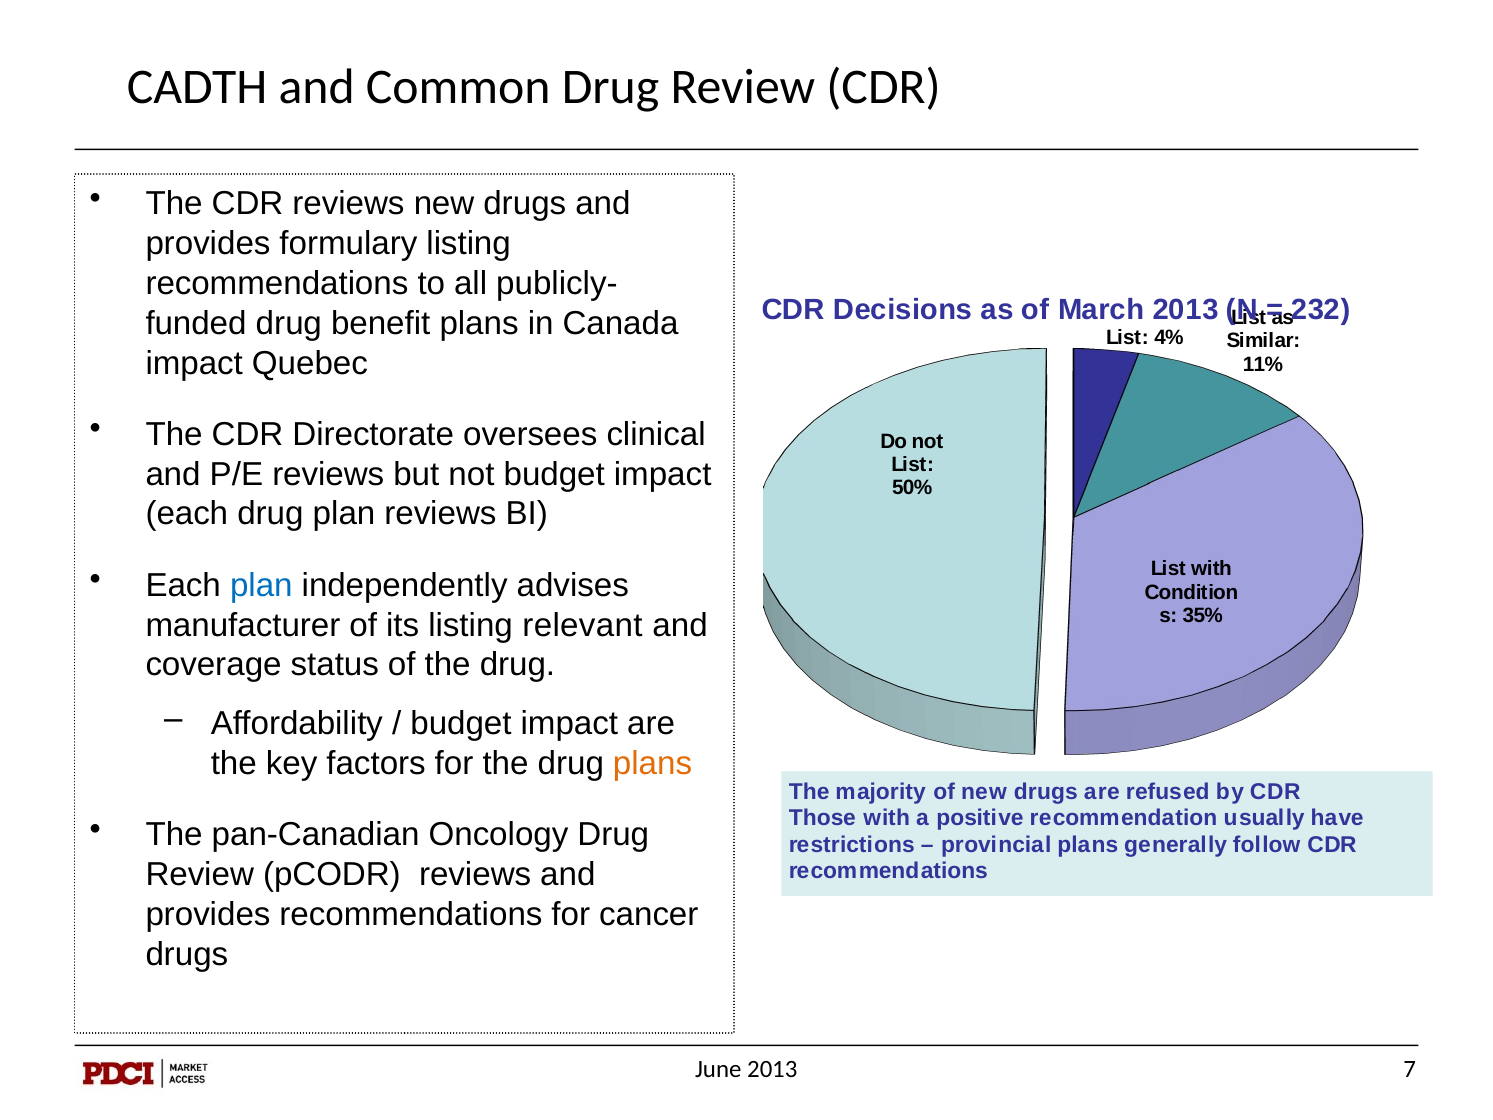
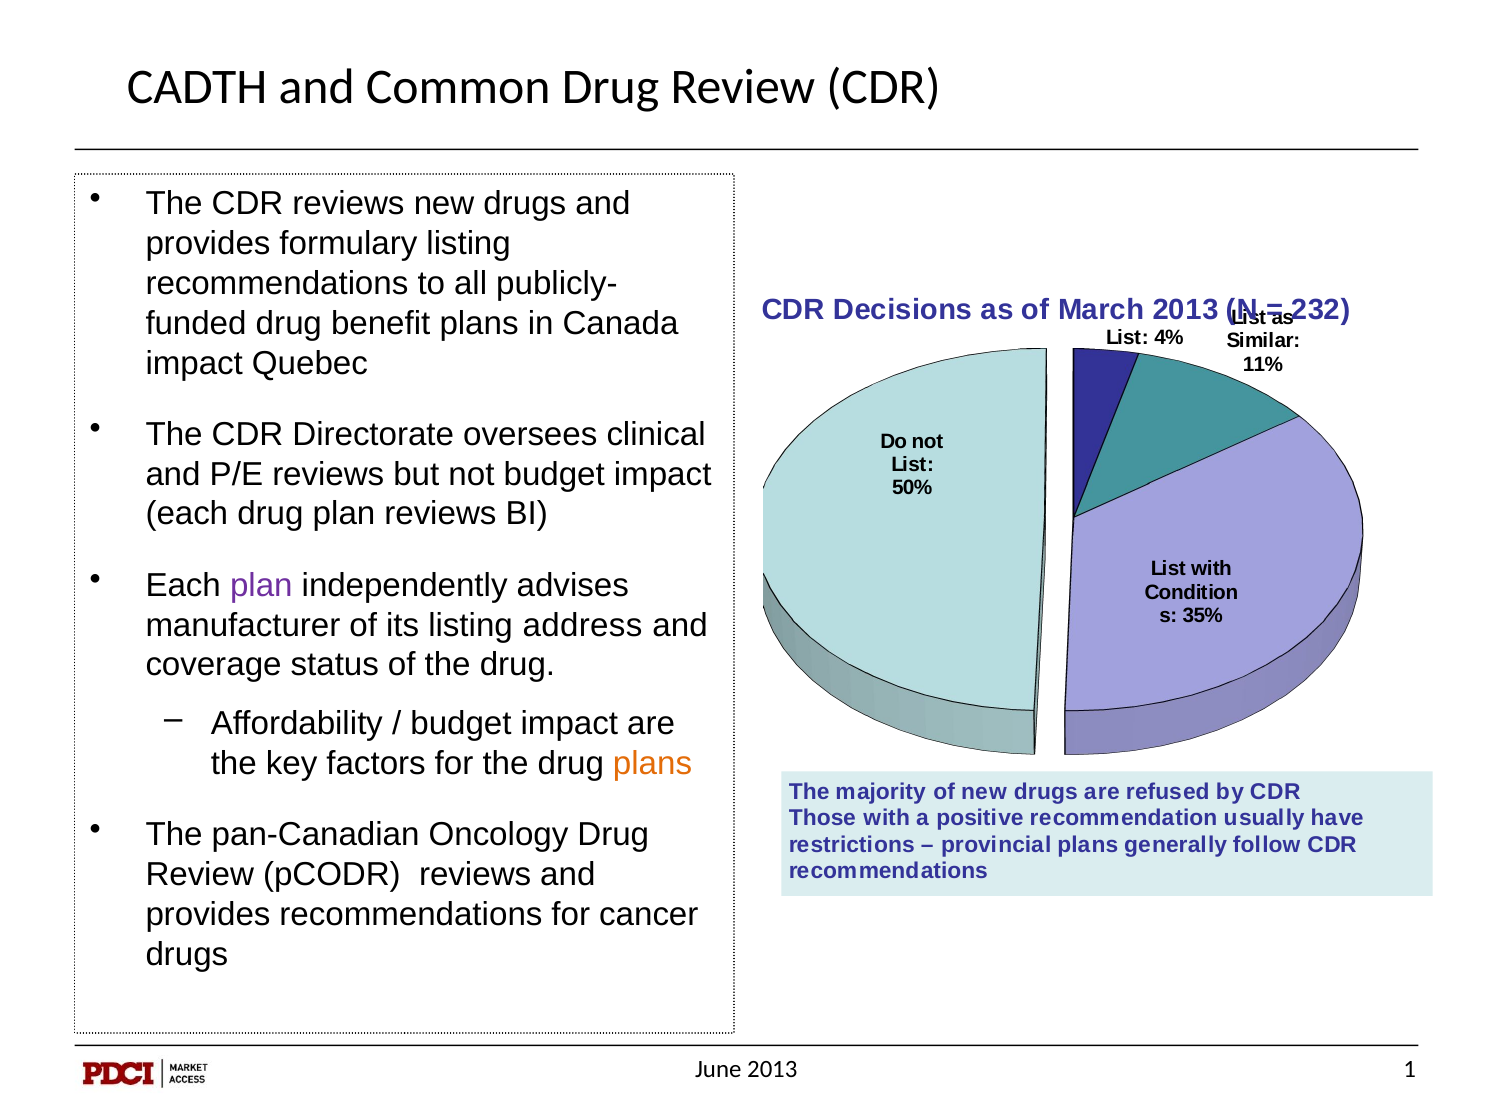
plan colour: blue -> purple (261, 585)
relevant: relevant -> address (583, 625)
7: 7 -> 1 (1410, 1069)
